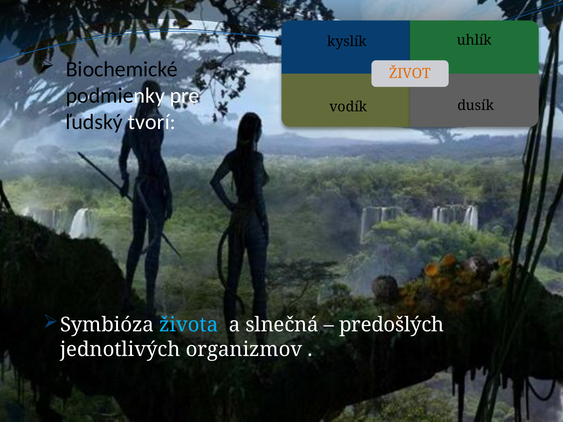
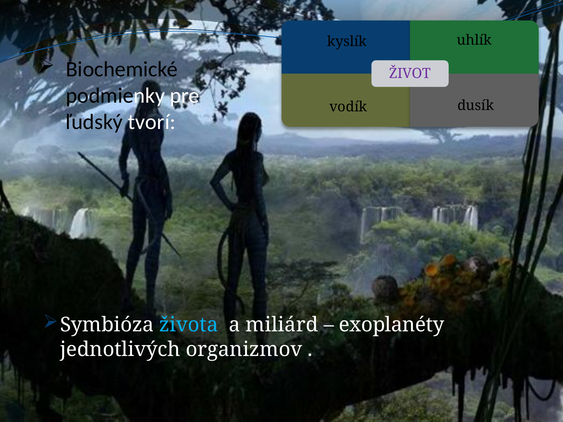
ŽIVOT colour: orange -> purple (410, 74)
slnečná: slnečná -> miliárd (282, 325)
predošlých: predošlých -> exoplanéty (392, 325)
